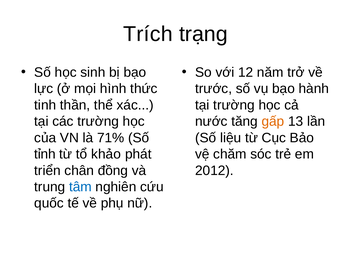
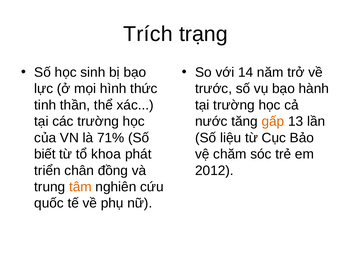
12: 12 -> 14 (246, 72)
tỉnh: tỉnh -> biết (45, 154)
khảo: khảo -> khoa (106, 154)
tâm colour: blue -> orange (80, 187)
